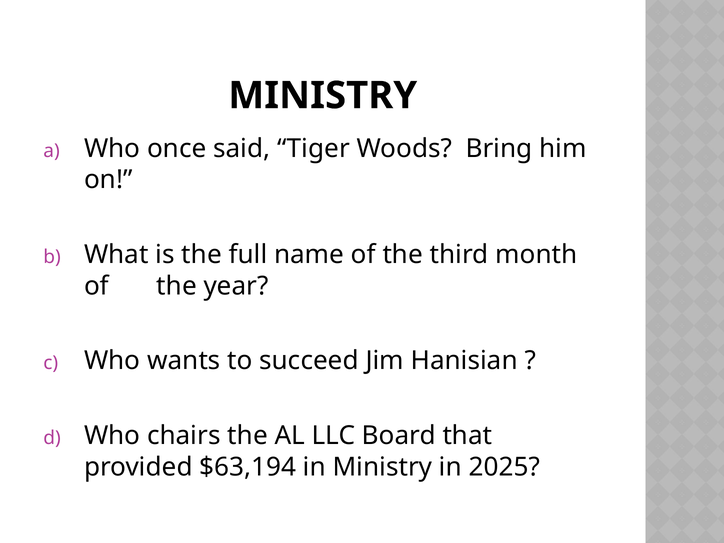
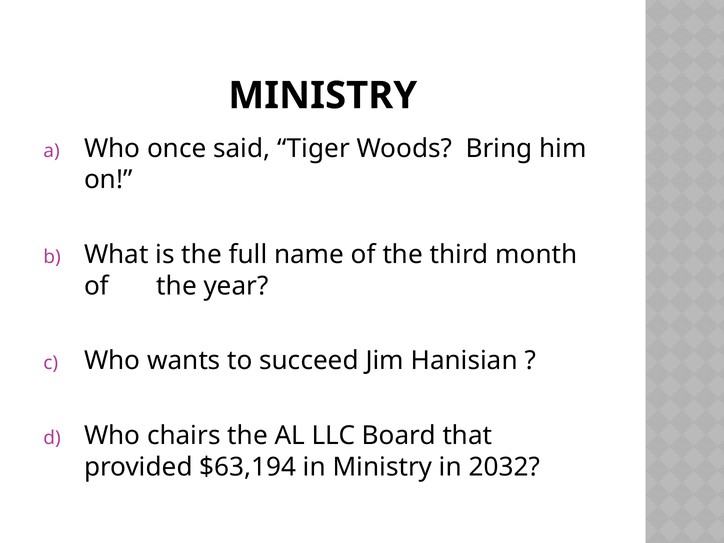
2025: 2025 -> 2032 (504, 467)
